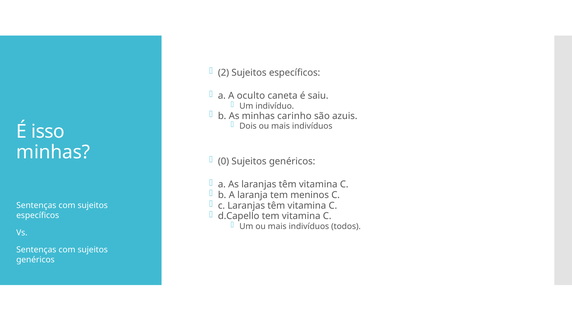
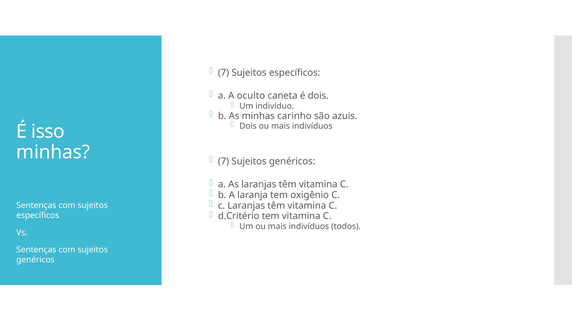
2: 2 -> 7 (223, 73)
é saiu: saiu -> dois (318, 96)
0: 0 -> 7 (223, 162)
meninos: meninos -> oxigênio (310, 195)
d.Capello: d.Capello -> d.Critério (239, 217)
